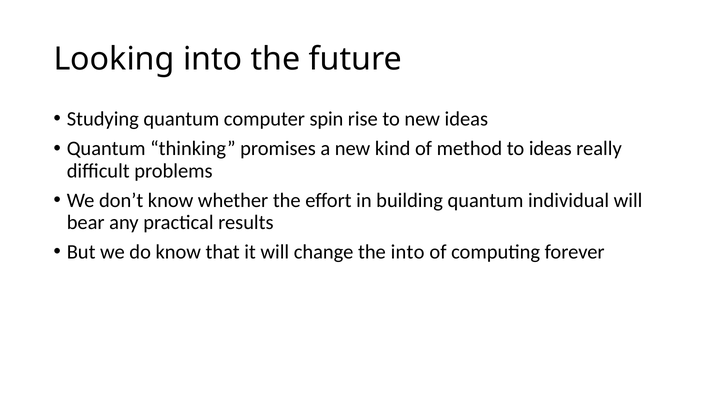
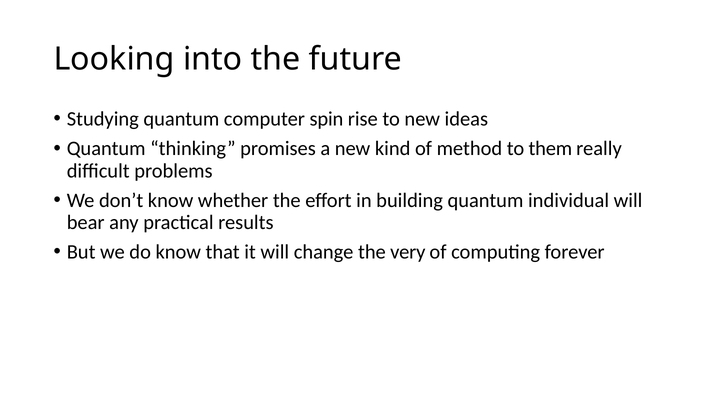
to ideas: ideas -> them (550, 148)
the into: into -> very (408, 252)
